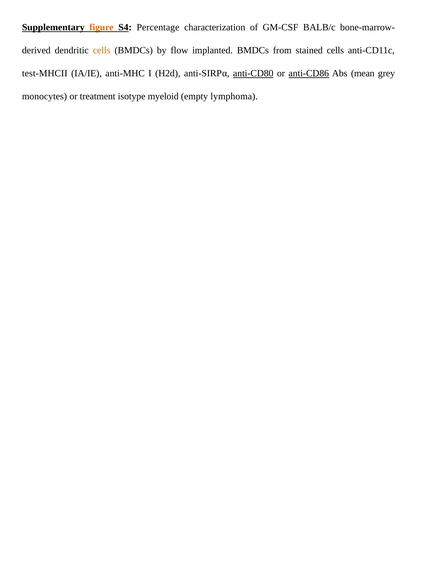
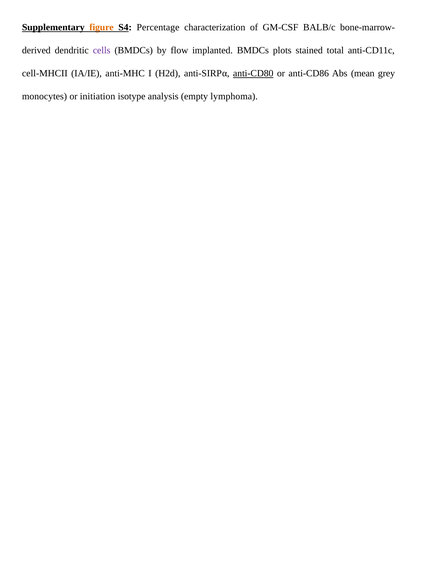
cells colour: orange -> purple (102, 50)
from: from -> plots (282, 50)
stained cells: cells -> total (335, 50)
test-MHCII: test-MHCII -> cell-MHCII (45, 73)
anti-CD86 underline: present -> none (309, 73)
treatment: treatment -> initiation (98, 96)
myeloid: myeloid -> analysis (163, 96)
